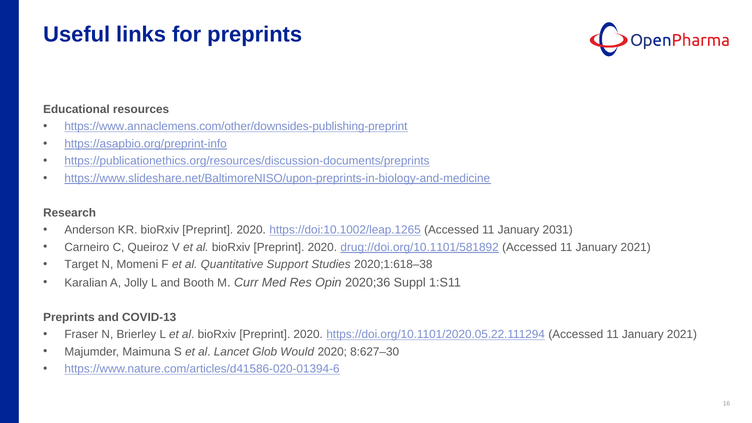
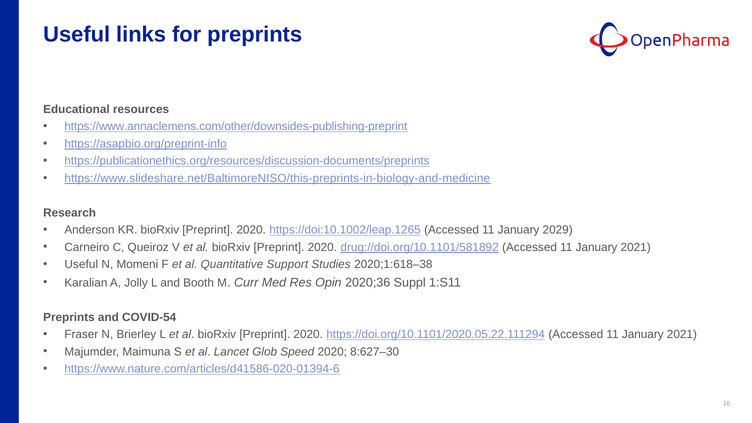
https://www.slideshare.net/BaltimoreNISO/upon-preprints-in-biology-and-medicine: https://www.slideshare.net/BaltimoreNISO/upon-preprints-in-biology-and-medicine -> https://www.slideshare.net/BaltimoreNISO/this-preprints-in-biology-and-medicine (277, 178)
2031: 2031 -> 2029 (558, 230)
Target: Target -> Useful (81, 264)
COVID-13: COVID-13 -> COVID-54 (149, 317)
Would: Would -> Speed (297, 352)
